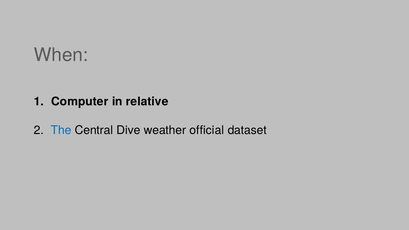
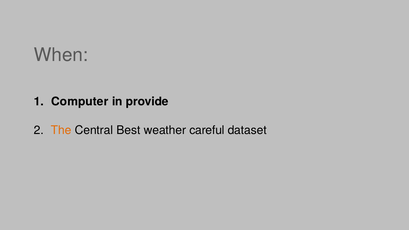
relative: relative -> provide (147, 102)
The colour: blue -> orange (61, 130)
Dive: Dive -> Best (128, 130)
official: official -> careful (207, 130)
